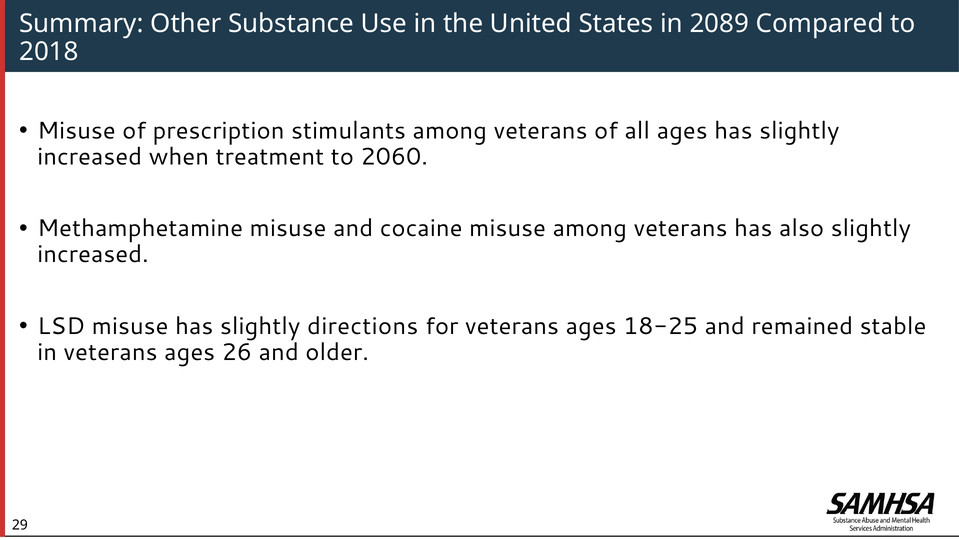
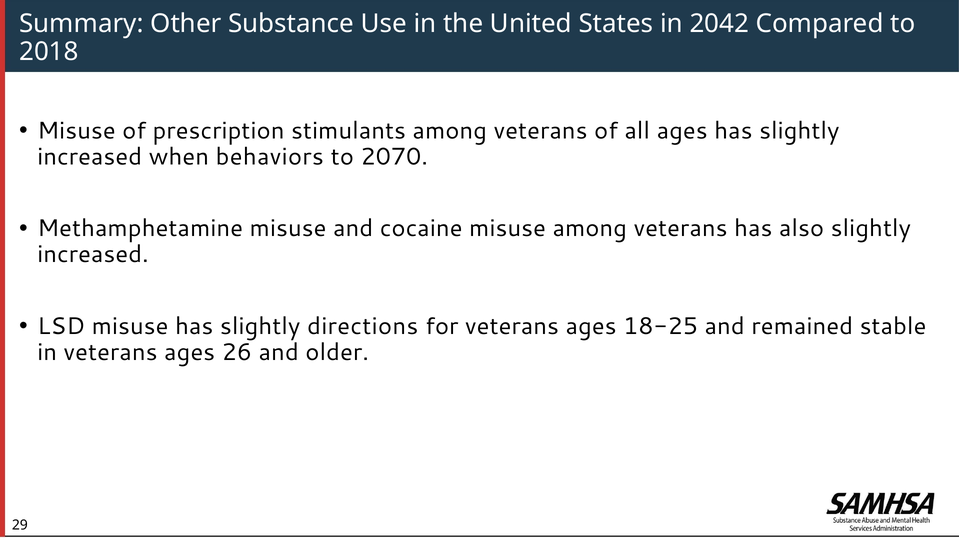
2089: 2089 -> 2042 (719, 24)
treatment: treatment -> behaviors (270, 157)
2060: 2060 -> 2070 (394, 157)
